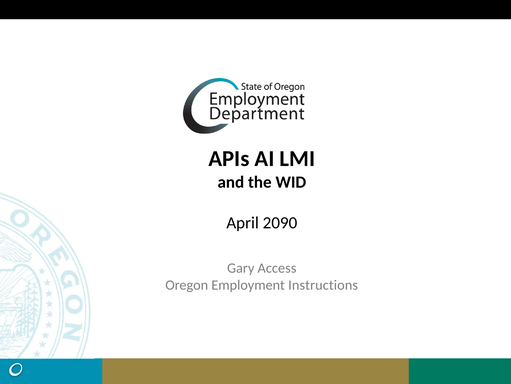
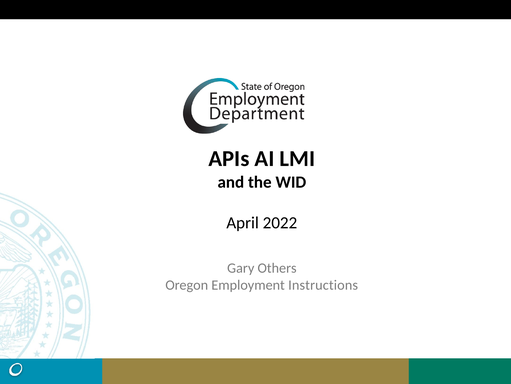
2090: 2090 -> 2022 (280, 223)
Access: Access -> Others (277, 268)
